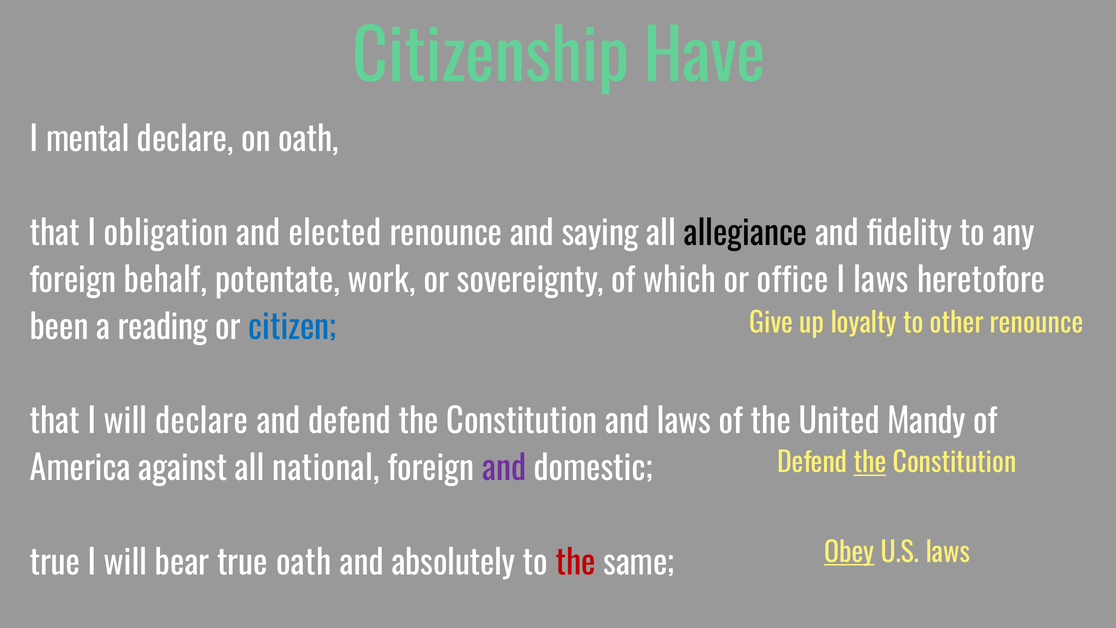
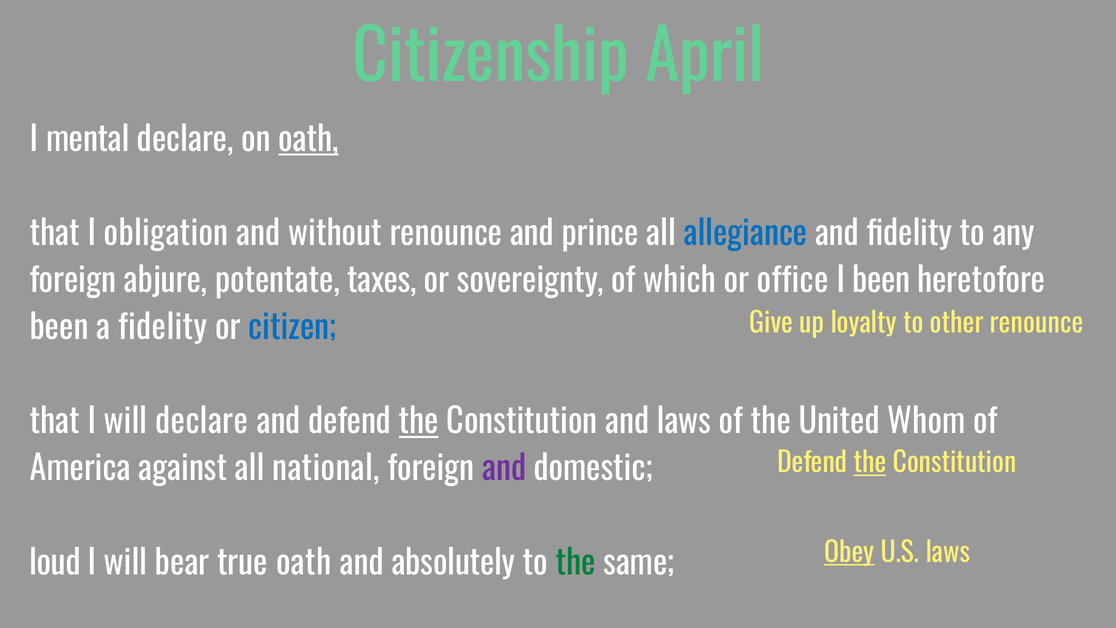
Have: Have -> April (705, 58)
oath underline: none -> present (309, 140)
elected: elected -> without (335, 234)
saying: saying -> prince (600, 234)
allegiance colour: black -> blue (746, 234)
behalf: behalf -> abjure (166, 281)
work: work -> taxes (382, 281)
I laws: laws -> been (881, 281)
a reading: reading -> fidelity (163, 328)
the underline: none -> present (419, 422)
Mandy: Mandy -> Whom (926, 422)
true: true -> loud (55, 563)
the colour: red -> green (576, 563)
